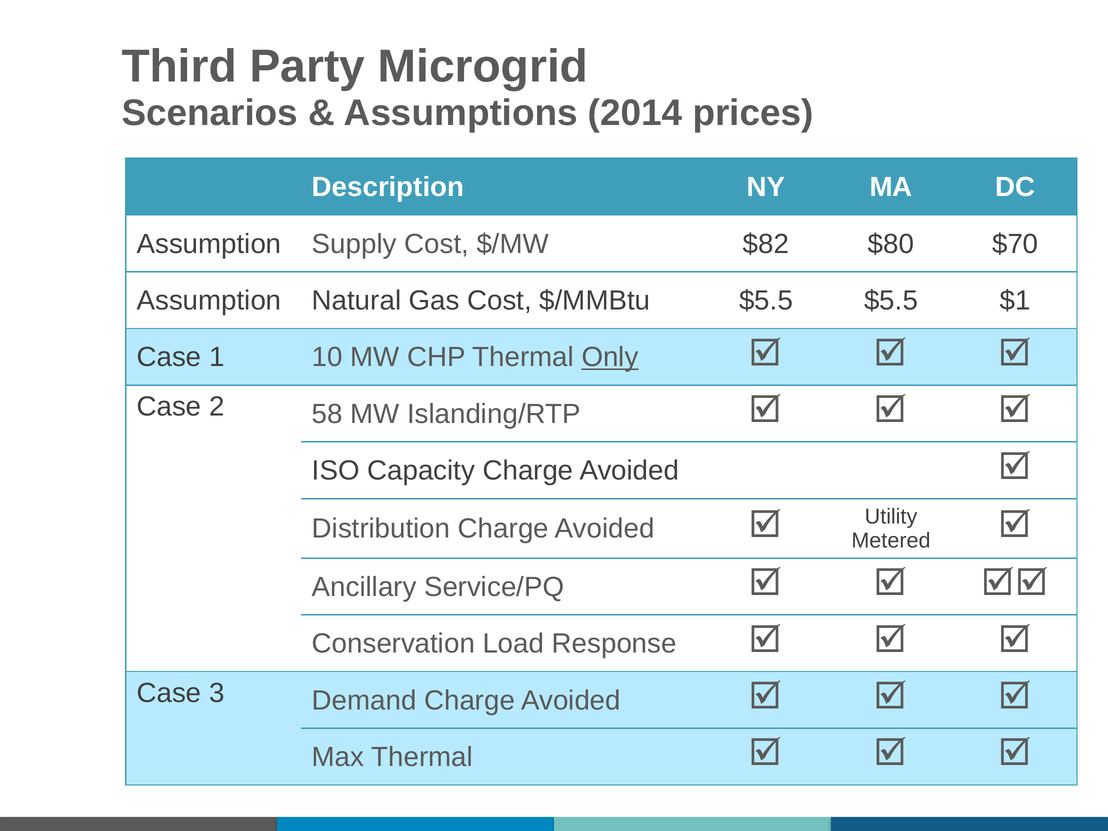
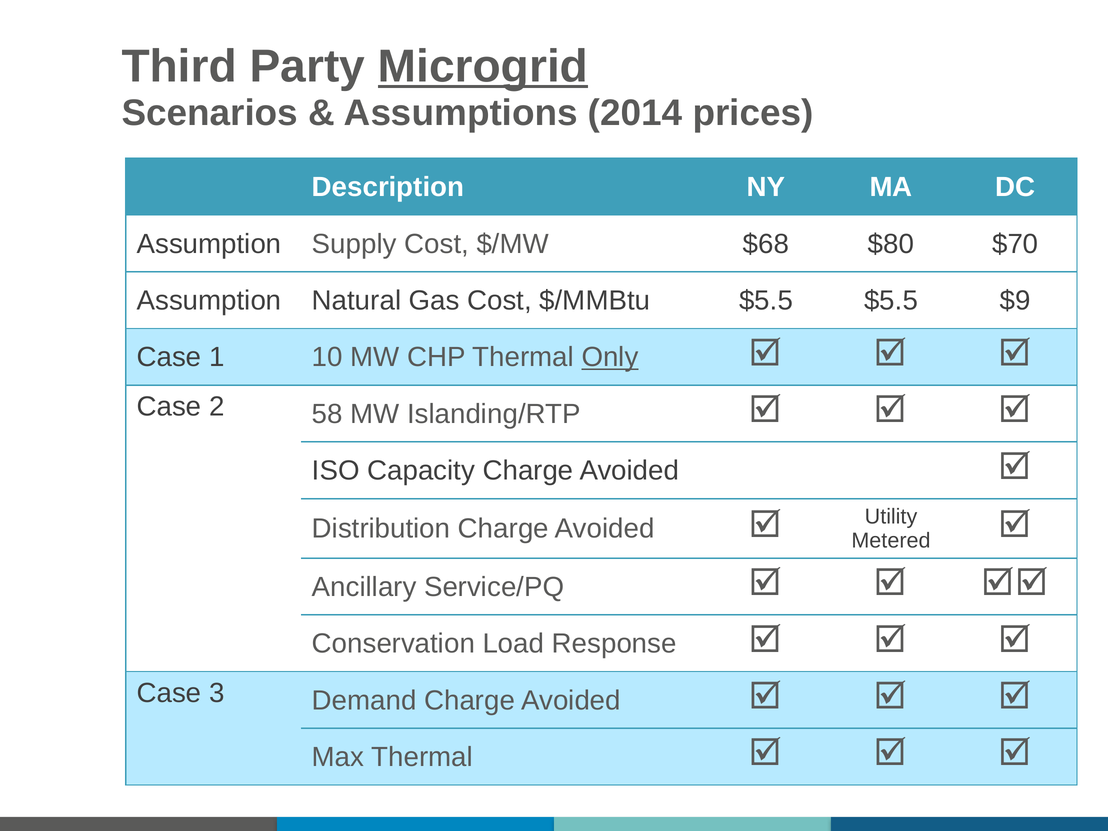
Microgrid underline: none -> present (483, 67)
$82: $82 -> $68 (766, 244)
$1: $1 -> $9 (1015, 301)
